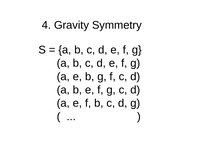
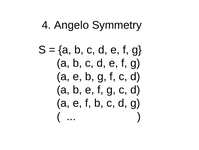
Gravity: Gravity -> Angelo (71, 25)
